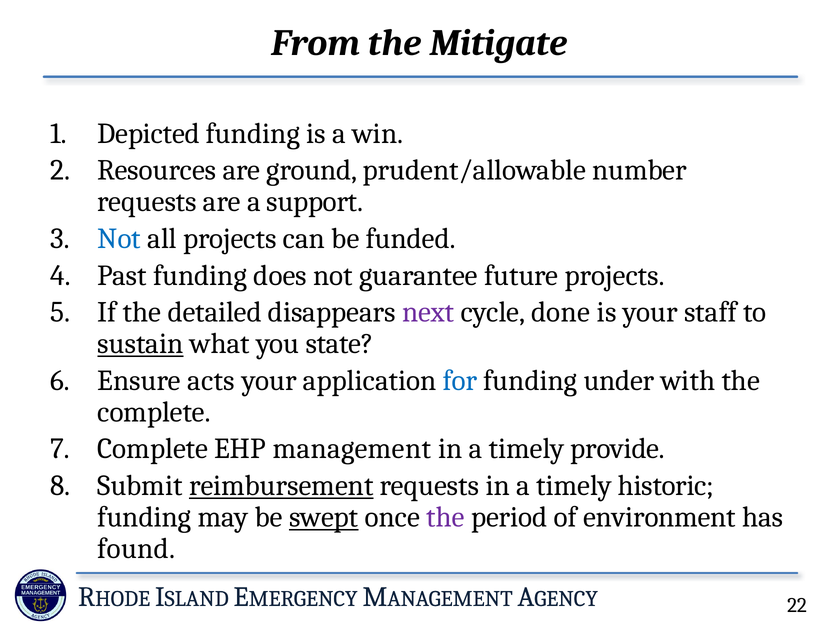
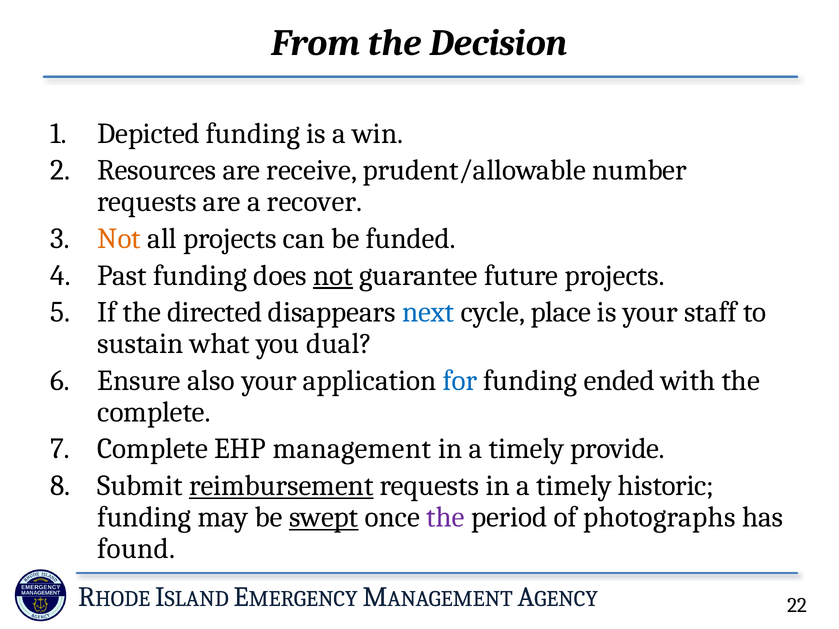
Mitigate: Mitigate -> Decision (499, 43)
ground: ground -> receive (312, 170)
support: support -> recover (315, 202)
Not colour: blue -> orange (119, 239)
not underline: none -> present (333, 276)
detailed: detailed -> directed (215, 312)
next colour: purple -> blue (428, 312)
done: done -> place (561, 312)
sustain underline: present -> none (140, 344)
state: state -> dual (339, 344)
acts: acts -> also (211, 381)
under: under -> ended (619, 381)
environment: environment -> photographs (659, 517)
